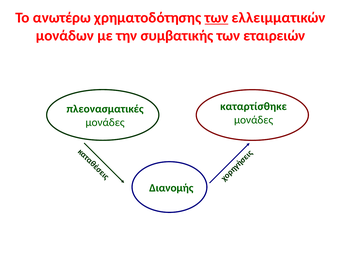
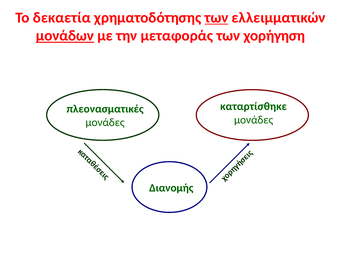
ανωτέρω: ανωτέρω -> δεκαετία (62, 18)
μονάδων underline: none -> present (65, 36)
συμβατικής: συμβατικής -> μεταφοράς (177, 36)
εταιρειών: εταιρειών -> χορήγηση (274, 36)
